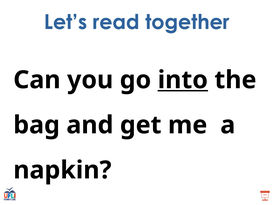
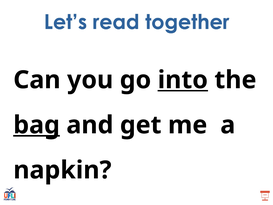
bag underline: none -> present (37, 125)
